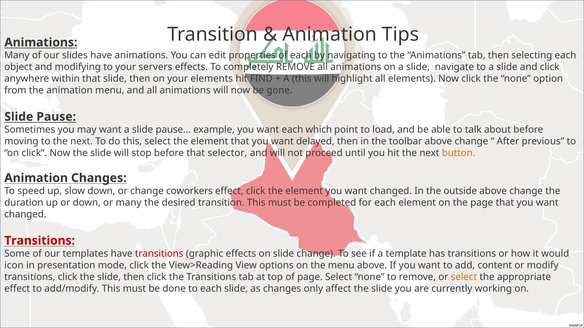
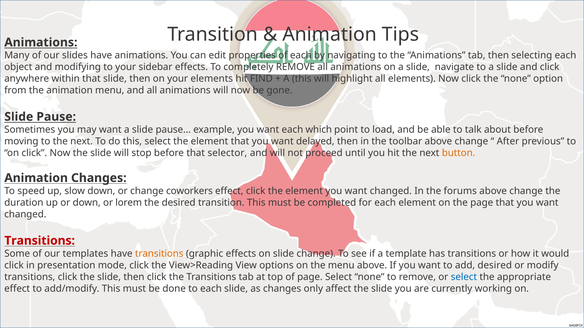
servers: servers -> sidebar (155, 67)
outside: outside -> forums (460, 191)
or many: many -> lorem (129, 203)
transitions colour: red -> orange (159, 254)
icon: icon -> click (14, 266)
add content: content -> desired (495, 266)
select colour: orange -> blue (464, 277)
